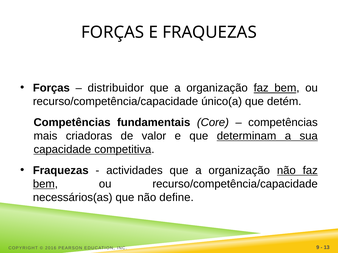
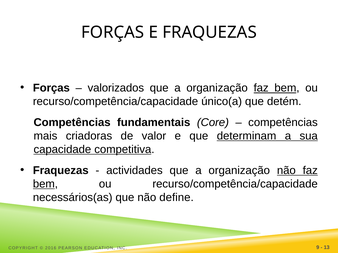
distribuidor: distribuidor -> valorizados (116, 88)
